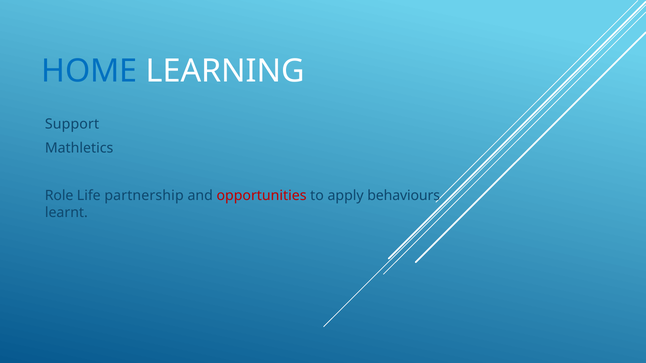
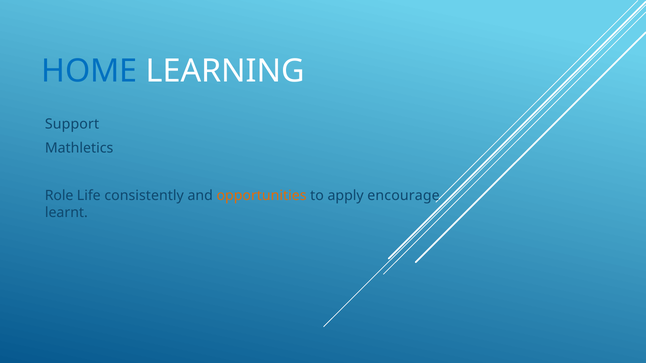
partnership: partnership -> consistently (144, 196)
opportunities colour: red -> orange (262, 196)
behaviours: behaviours -> encourage (404, 196)
